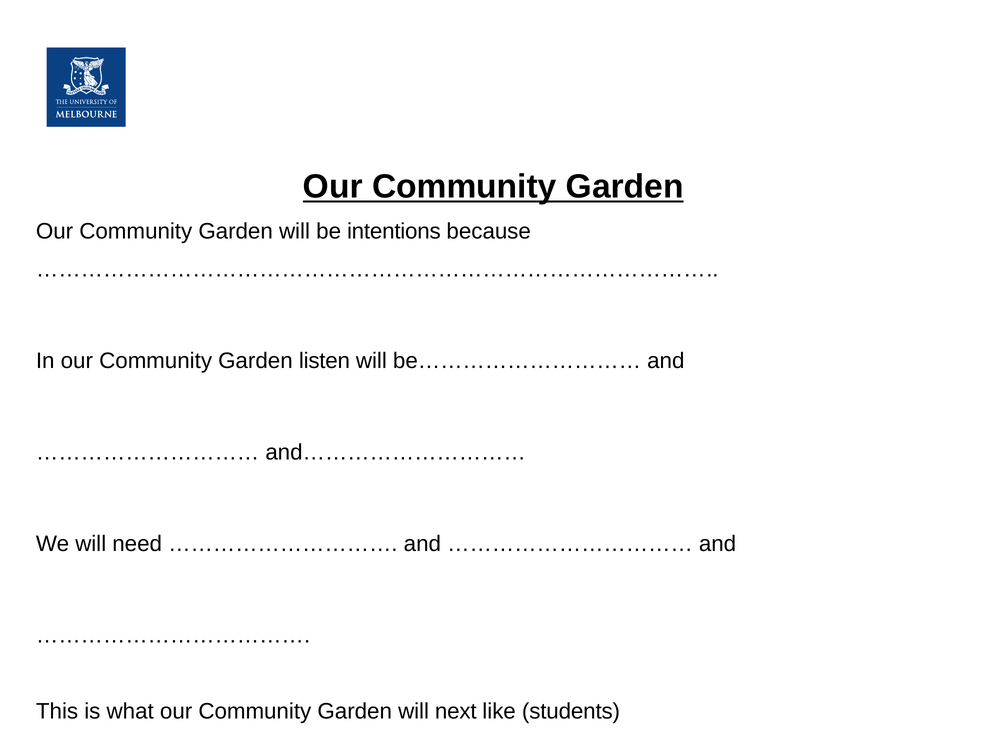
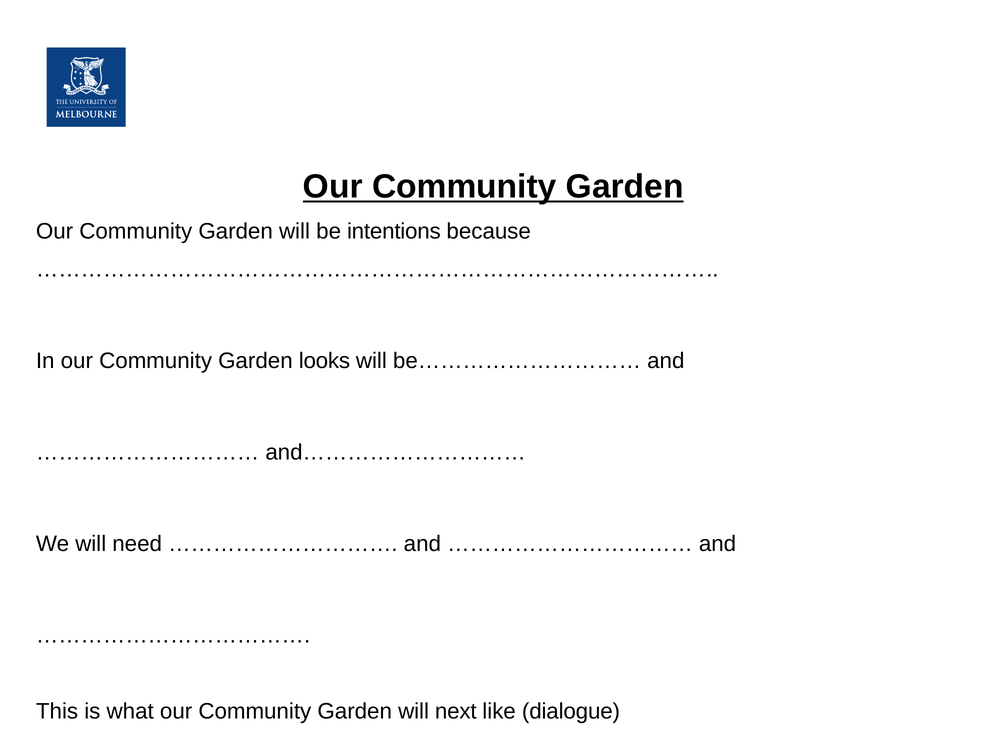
listen: listen -> looks (324, 361)
students: students -> dialogue (571, 712)
